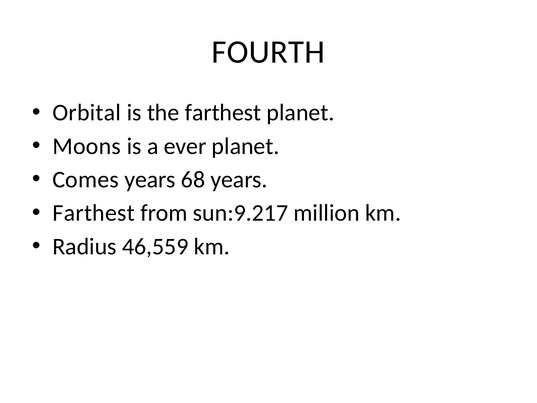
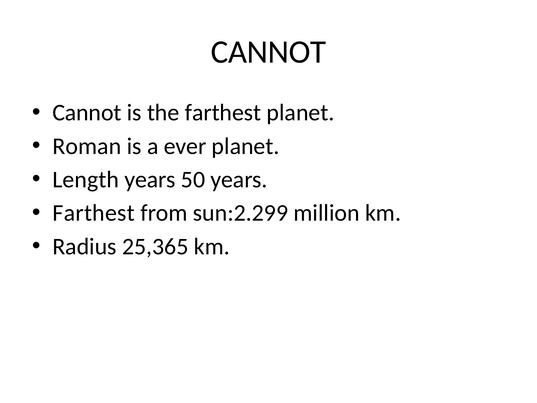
FOURTH: FOURTH -> CANNOT (269, 52)
Orbital: Orbital -> Cannot (87, 113)
Moons: Moons -> Roman (87, 146)
Comes: Comes -> Length (86, 180)
68: 68 -> 50 (193, 180)
sun:9.217: sun:9.217 -> sun:2.299 (241, 213)
46,559: 46,559 -> 25,365 (155, 246)
